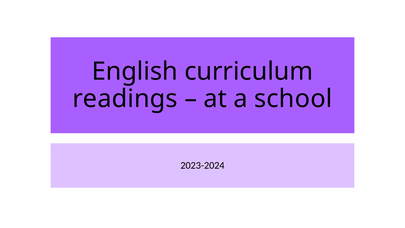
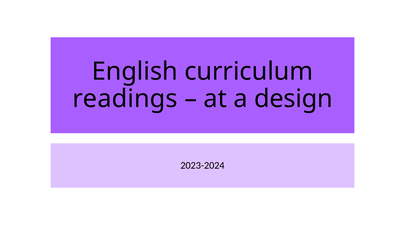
school: school -> design (294, 99)
